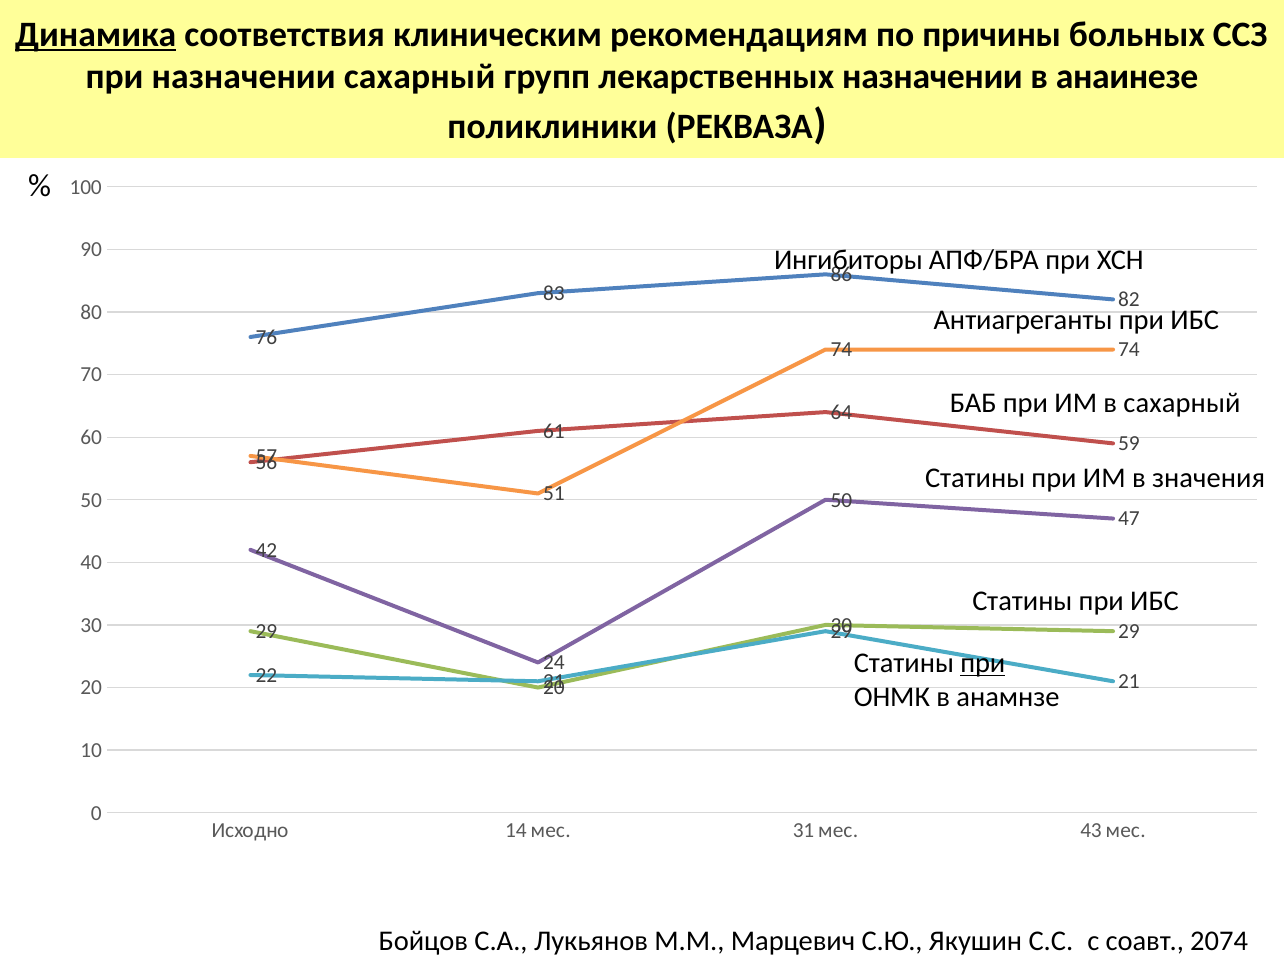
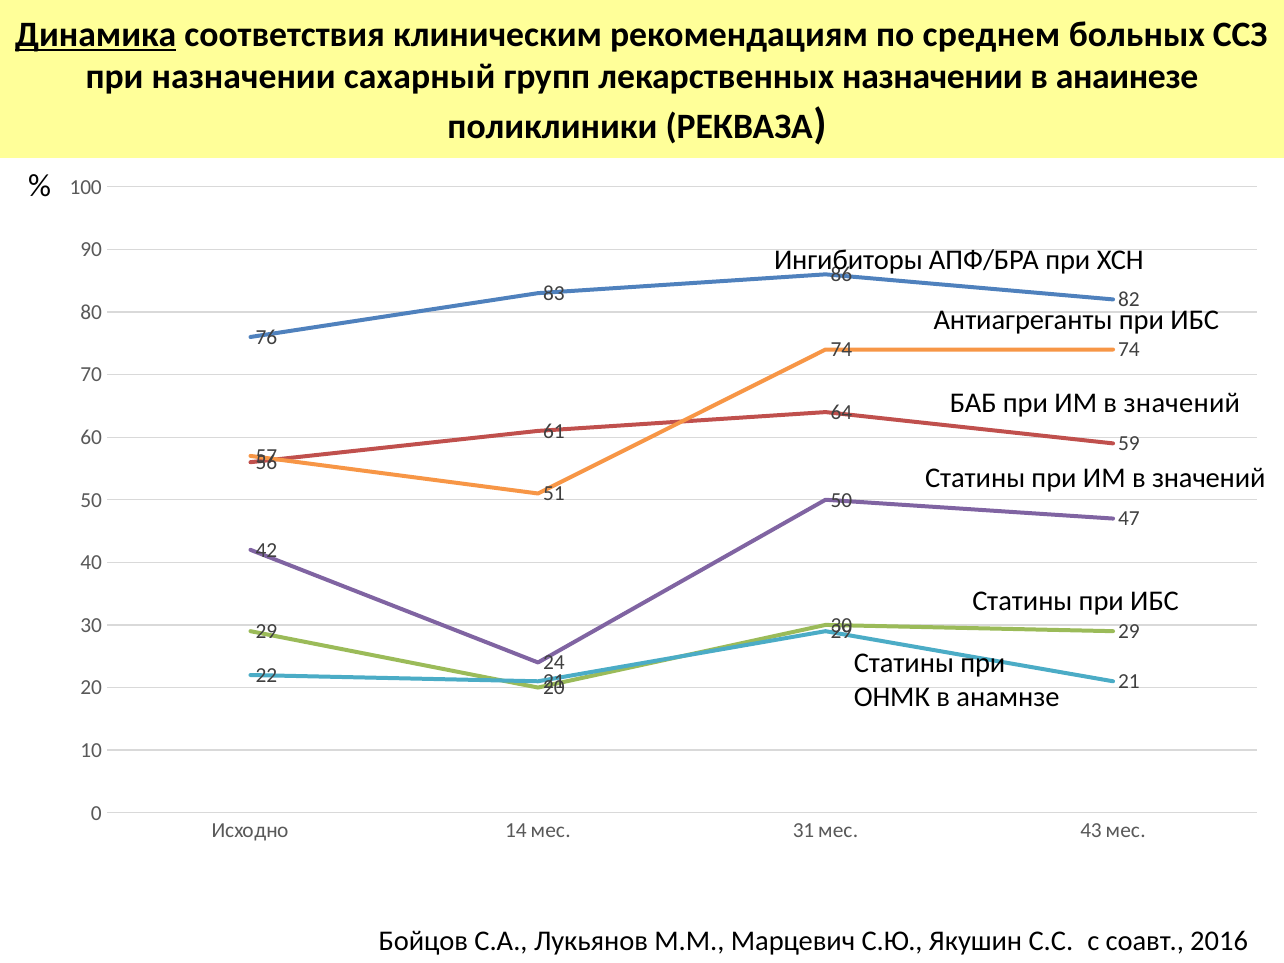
причины: причины -> среднем (991, 34)
сахарный: сахарный -> значений (1182, 403)
значения: значения -> значений (1209, 478)
при underline: present -> none (983, 663)
2074: 2074 -> 2016 (1219, 941)
